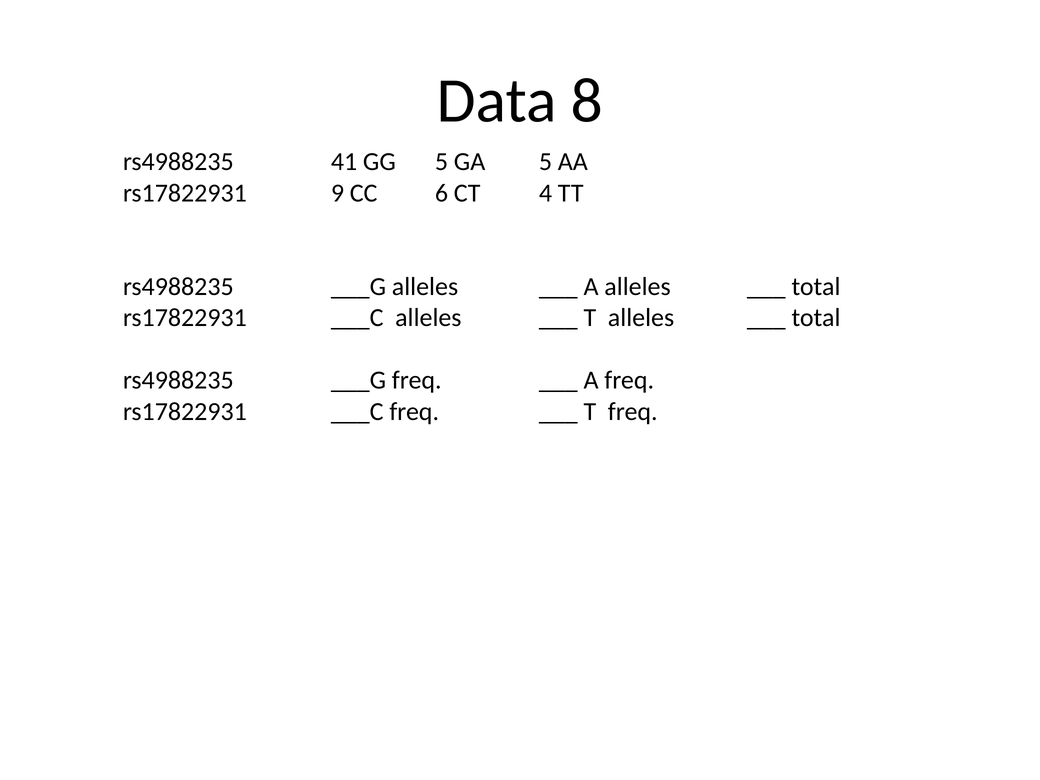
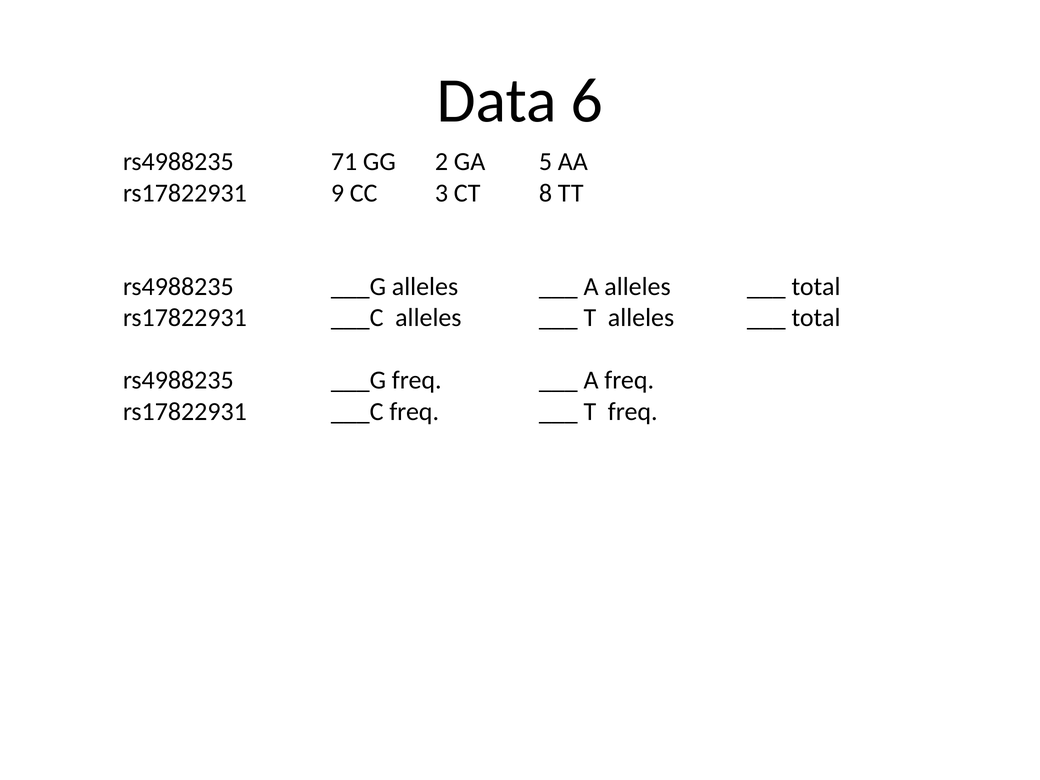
8: 8 -> 6 (587, 101)
41: 41 -> 71 (344, 162)
GG 5: 5 -> 2 (441, 162)
6: 6 -> 3 (441, 193)
4: 4 -> 8 (545, 193)
